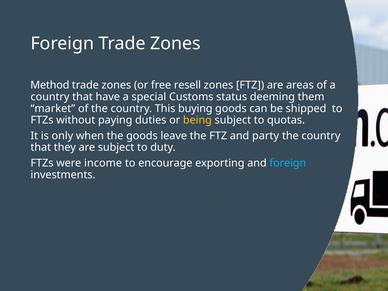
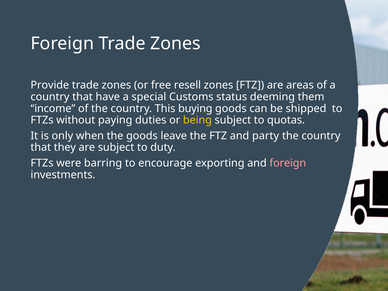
Method: Method -> Provide (50, 85)
market: market -> income (53, 108)
income: income -> barring (103, 163)
foreign colour: light blue -> pink (288, 163)
